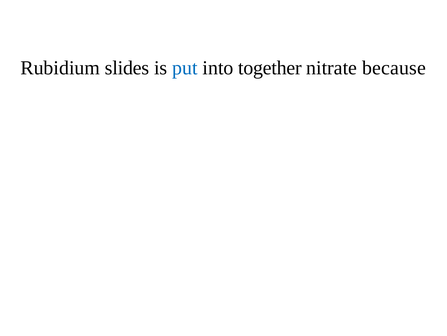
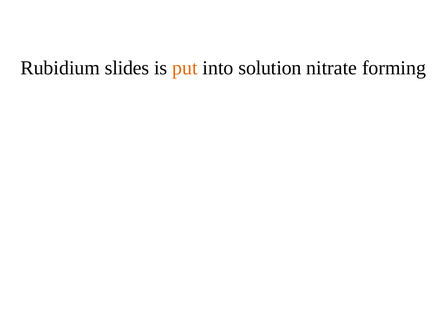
put colour: blue -> orange (185, 68)
together: together -> solution (270, 68)
because: because -> forming (394, 68)
